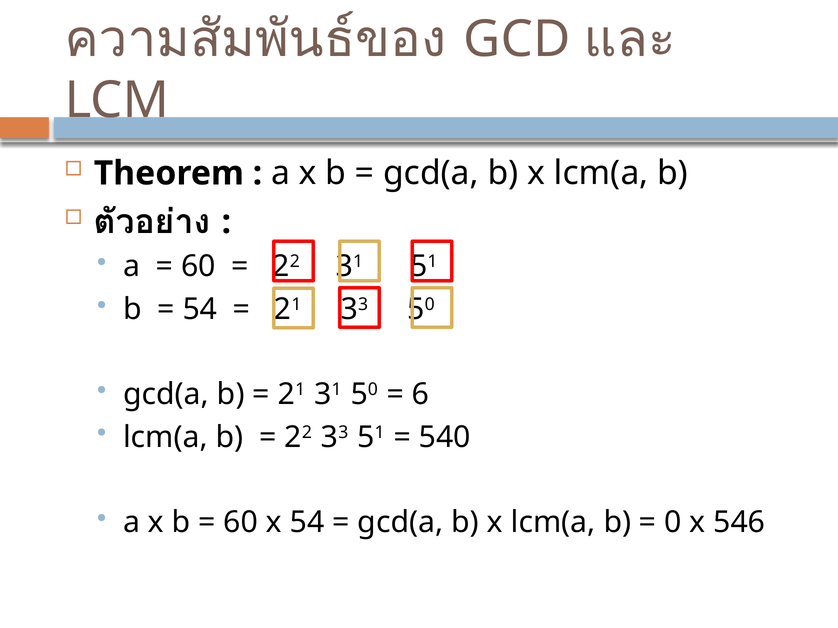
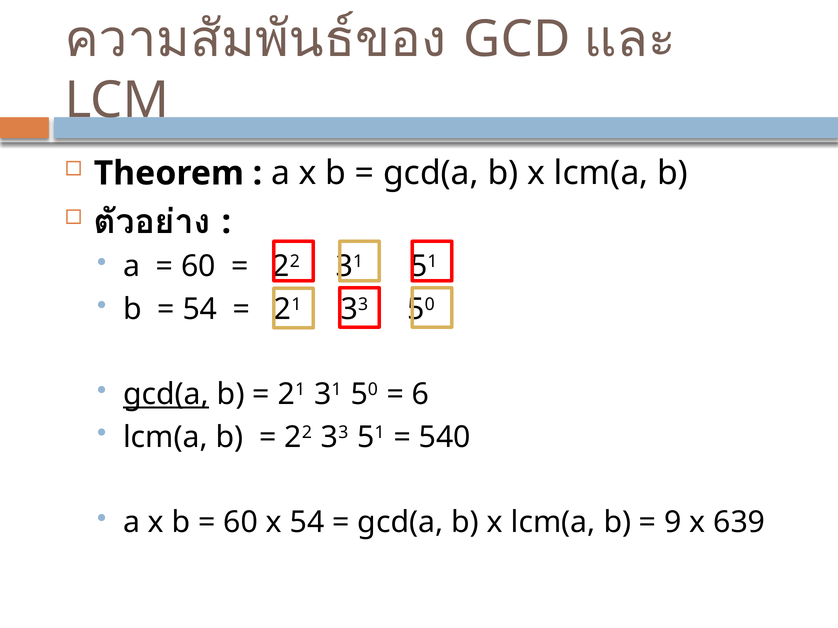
gcd(a underline: none -> present (166, 395)
0: 0 -> 9 (673, 523)
546: 546 -> 639 (739, 523)
